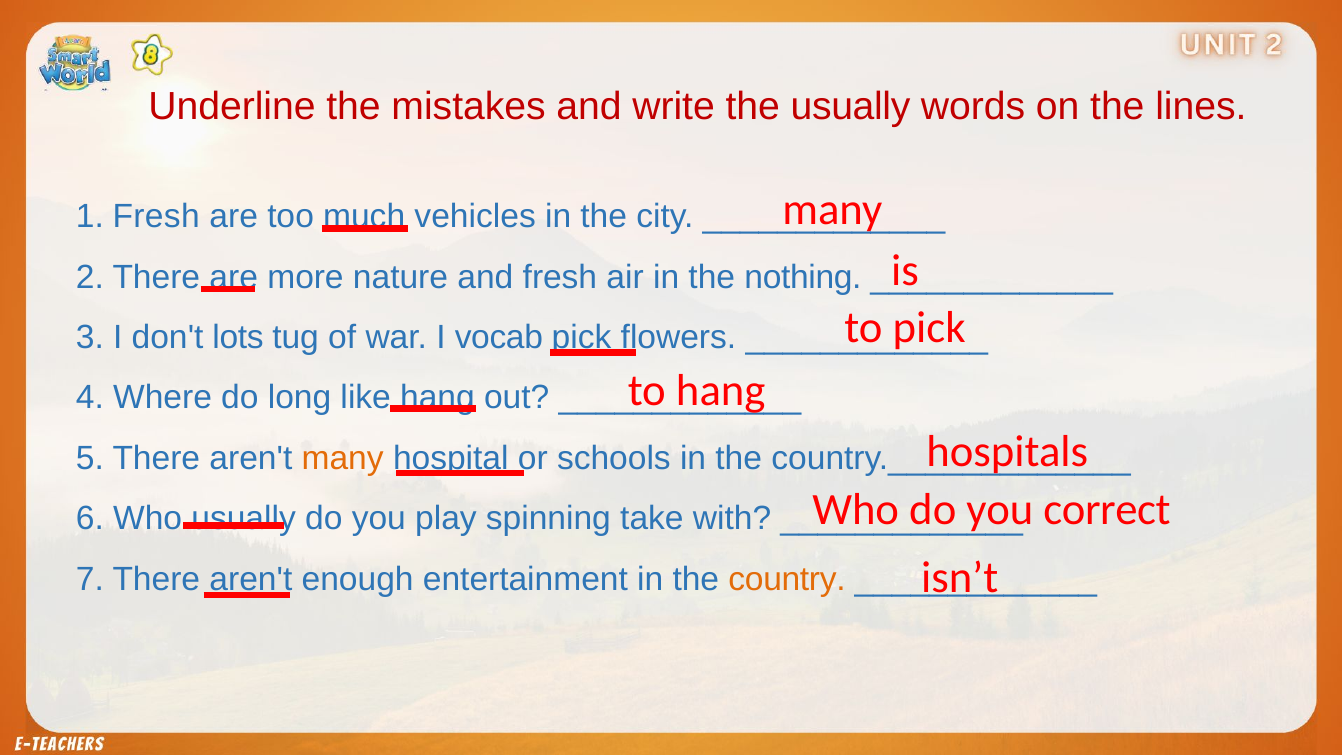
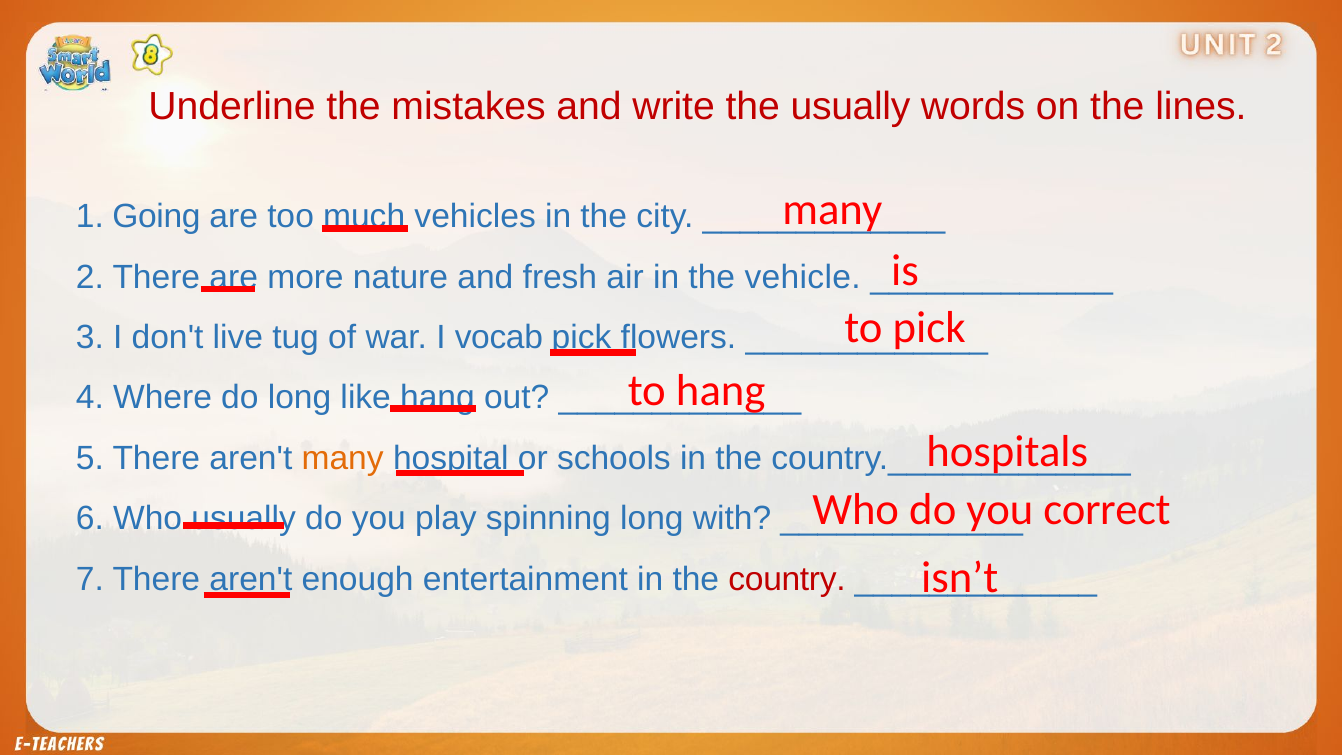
1 Fresh: Fresh -> Going (156, 217)
nothing: nothing -> vehicle (803, 277)
lots: lots -> live (238, 337)
spinning take: take -> long (652, 519)
country colour: orange -> red (787, 579)
